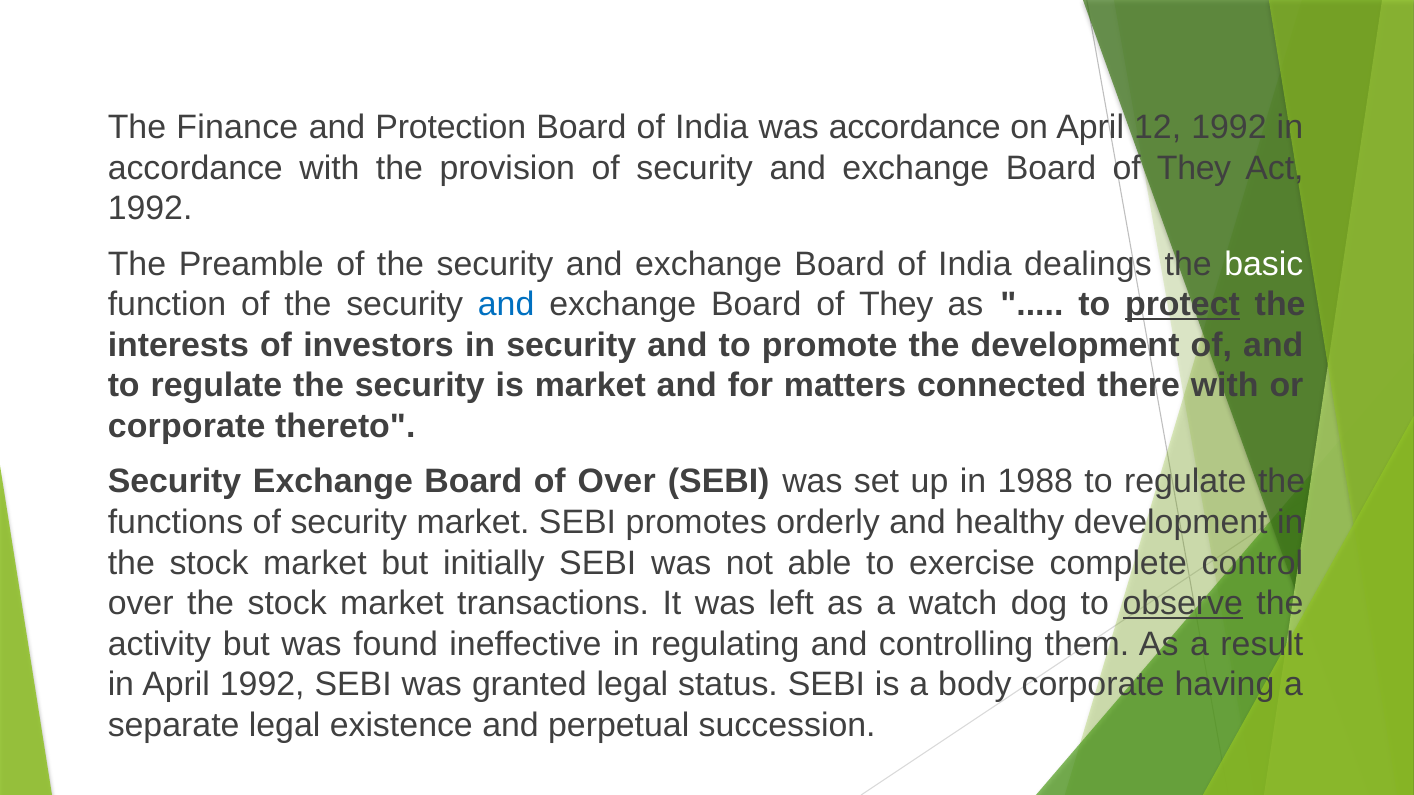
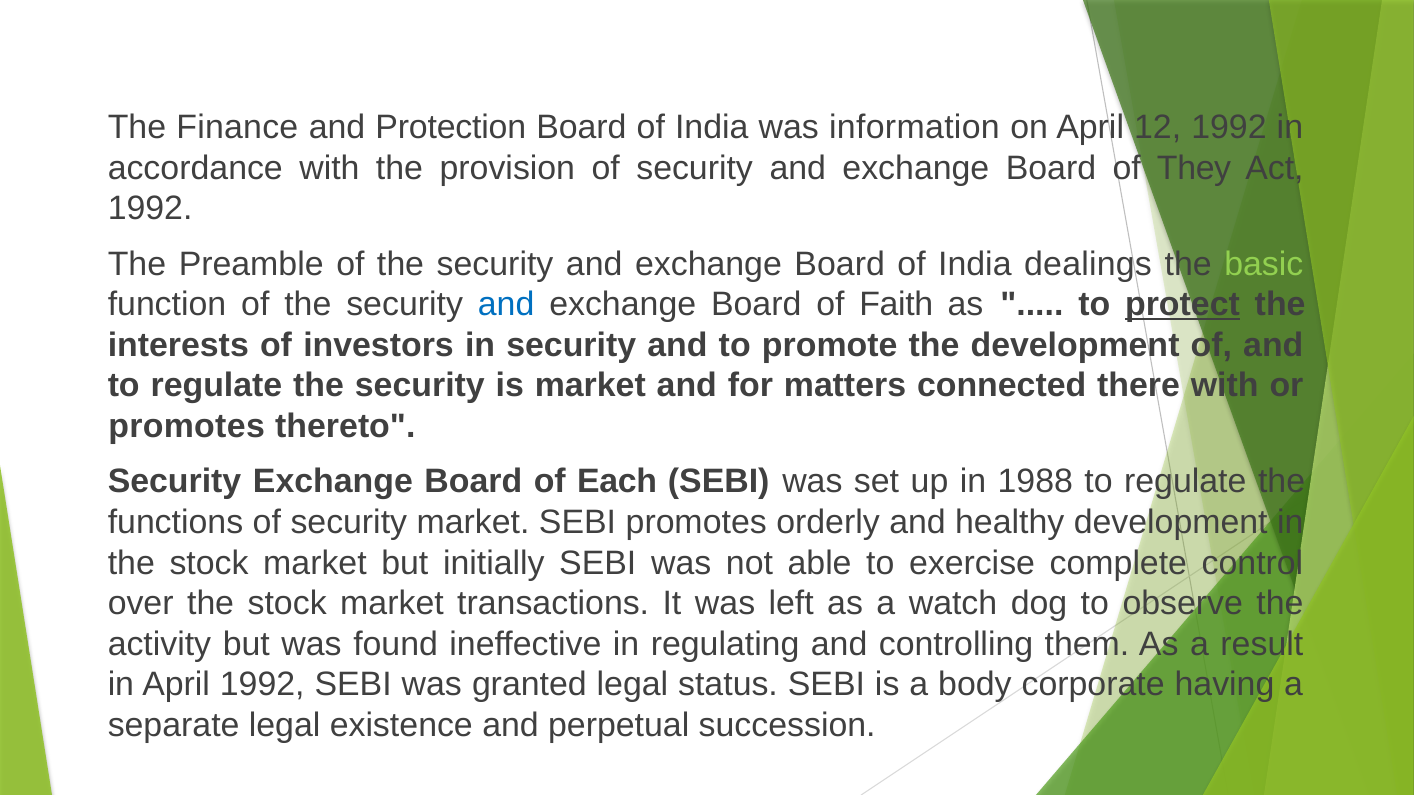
was accordance: accordance -> information (914, 127)
basic colour: white -> light green (1264, 264)
They: They -> Faith (896, 305)
corporate: corporate -> promotes (187, 427)
of Over: Over -> Each (617, 482)
observe underline: present -> none (1183, 604)
